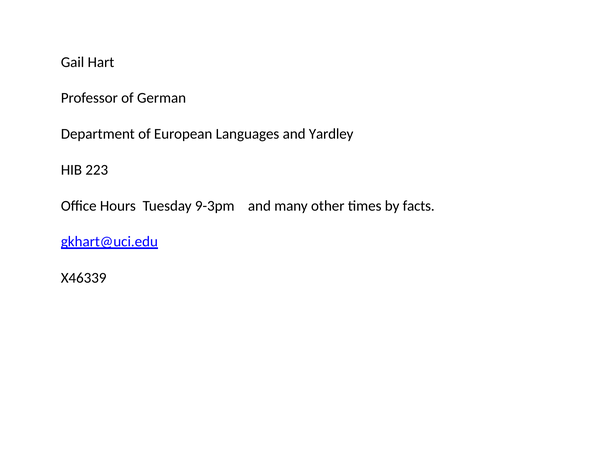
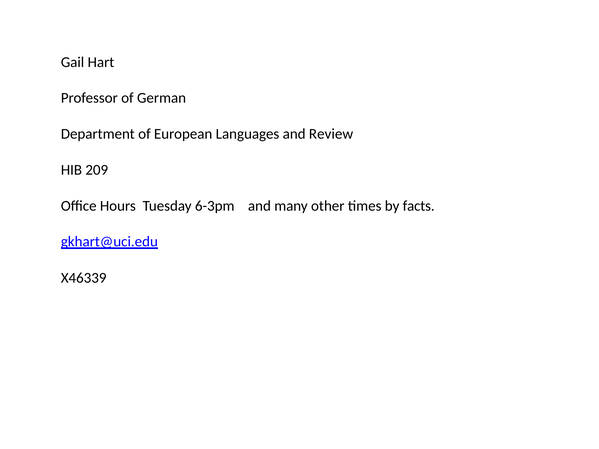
Yardley: Yardley -> Review (331, 134)
223: 223 -> 209 (97, 170)
9-3pm: 9-3pm -> 6-3pm (215, 206)
